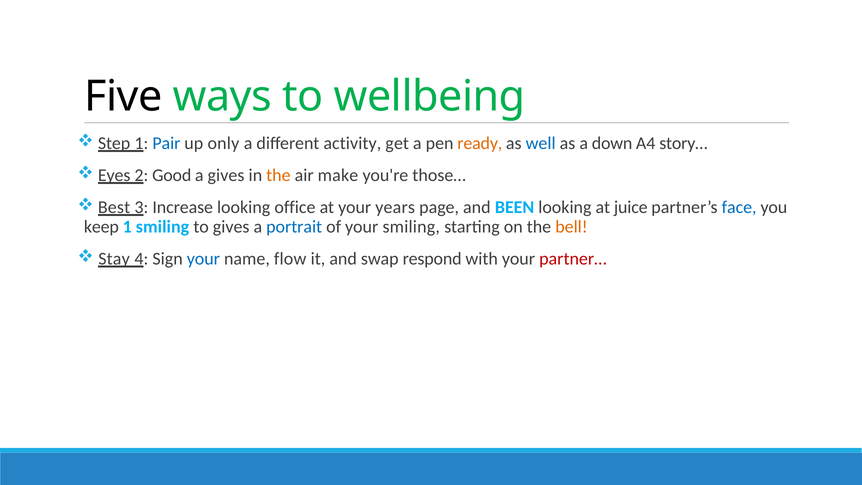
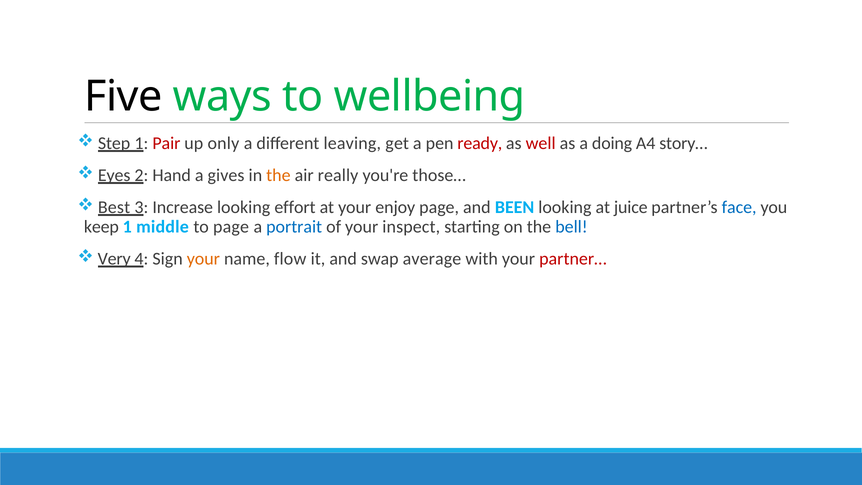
Pair colour: blue -> red (166, 143)
activity: activity -> leaving (352, 143)
ready colour: orange -> red (480, 143)
well colour: blue -> red (541, 143)
down: down -> doing (612, 143)
Good: Good -> Hand (172, 175)
make: make -> really (338, 175)
office: office -> effort (295, 207)
years: years -> enjoy (395, 207)
1 smiling: smiling -> middle (162, 227)
to gives: gives -> page (231, 227)
your smiling: smiling -> inspect (411, 227)
bell colour: orange -> blue (571, 227)
Stay: Stay -> Very (114, 259)
your colour: blue -> orange (203, 259)
respond: respond -> average (432, 259)
